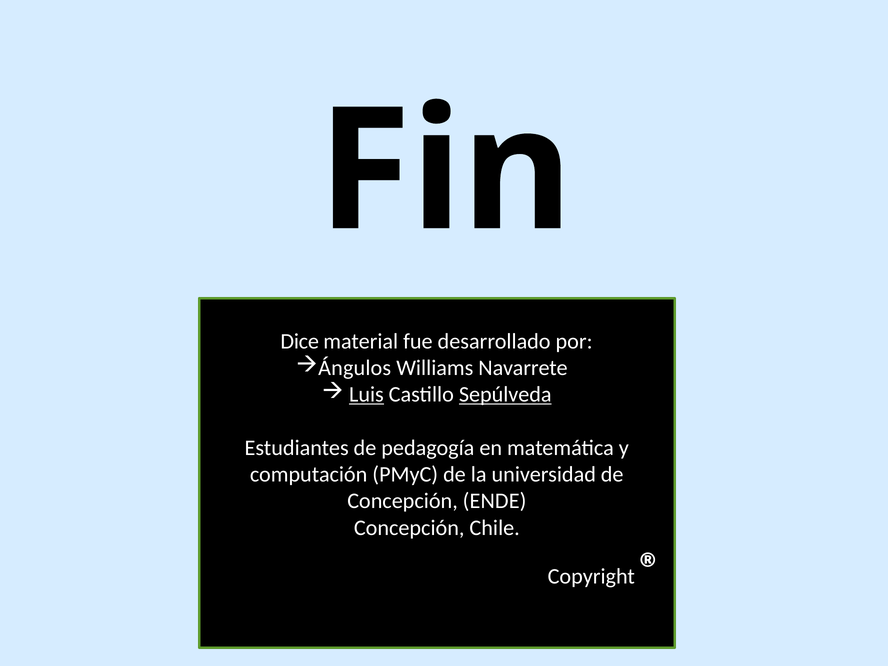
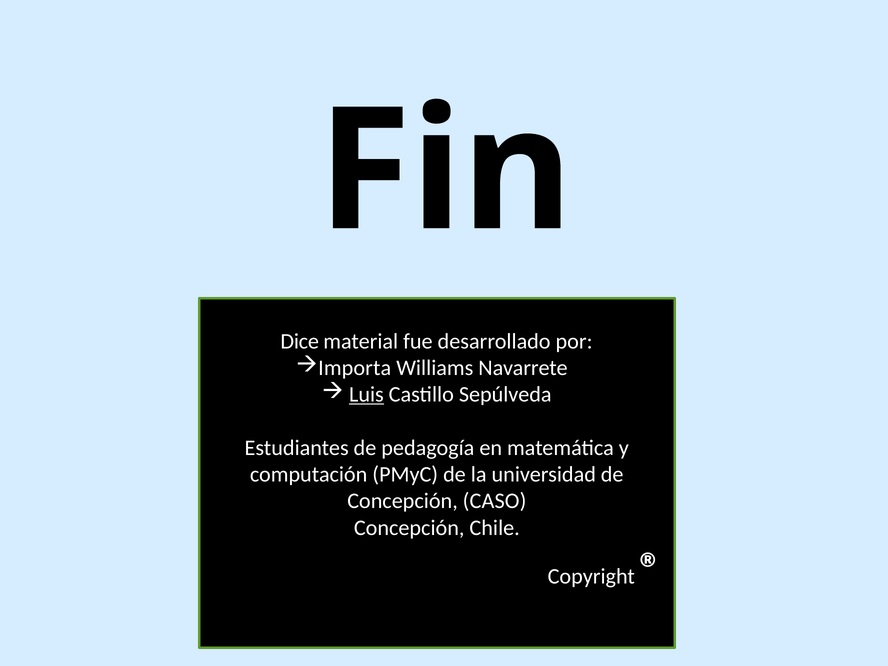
Ángulos: Ángulos -> Importa (355, 368)
Sepúlveda underline: present -> none (505, 394)
ENDE: ENDE -> CASO (495, 501)
